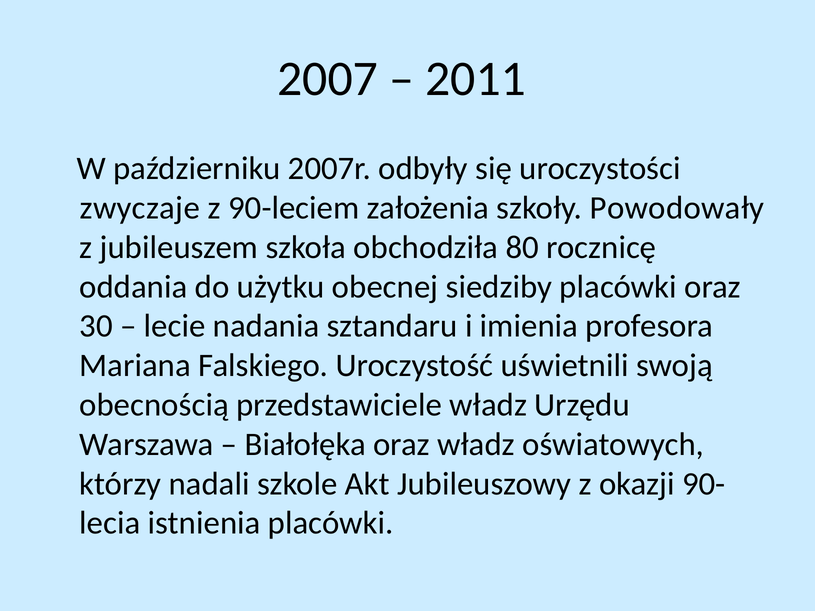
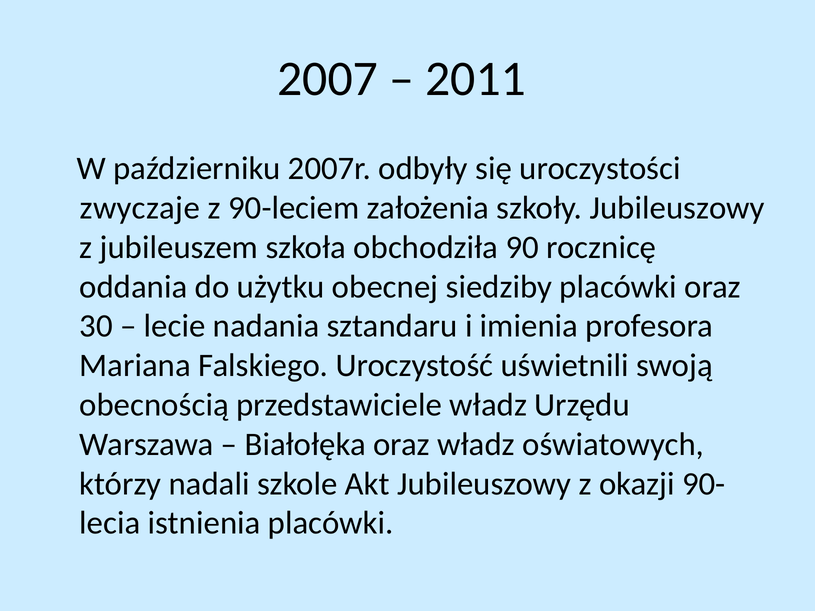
szkoły Powodowały: Powodowały -> Jubileuszowy (677, 208)
80: 80 -> 90 (522, 247)
